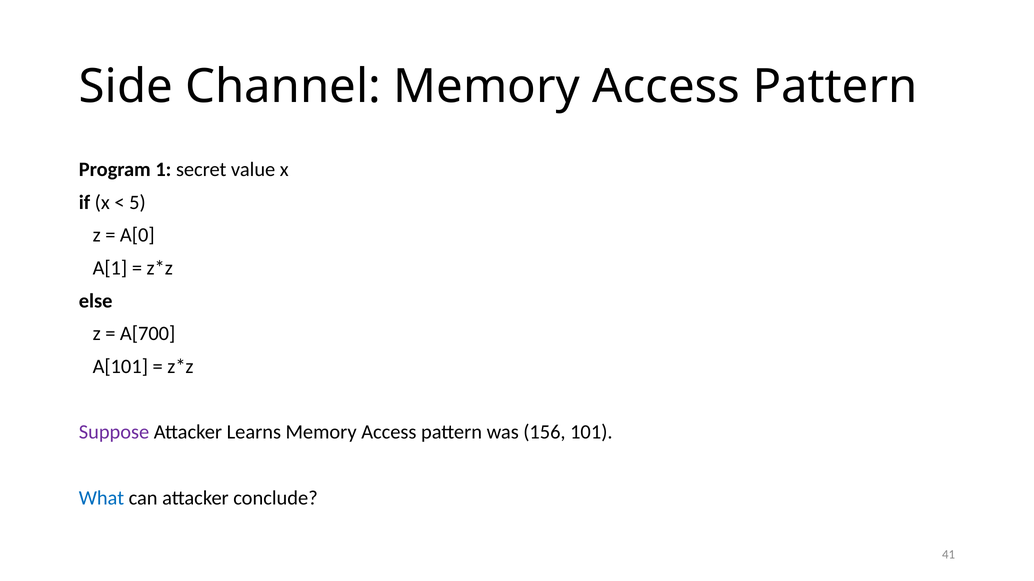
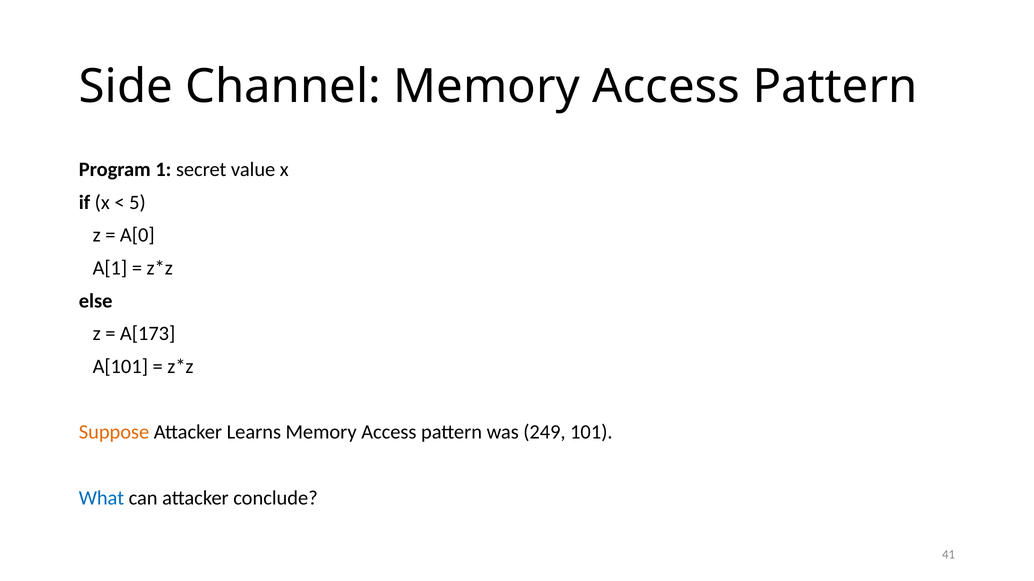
A[700: A[700 -> A[173 (148, 334)
Suppose colour: purple -> orange (114, 433)
156: 156 -> 249 (544, 433)
